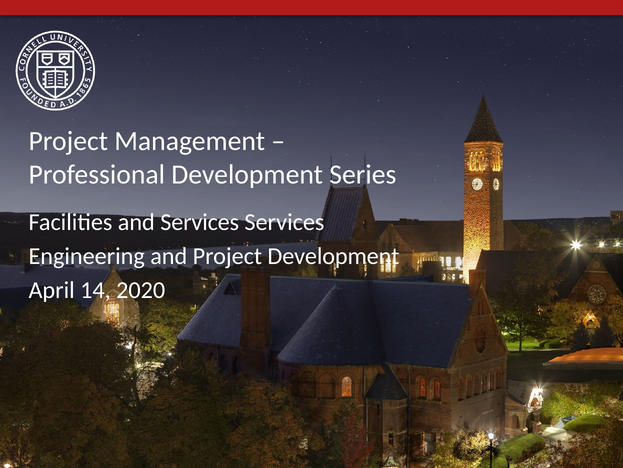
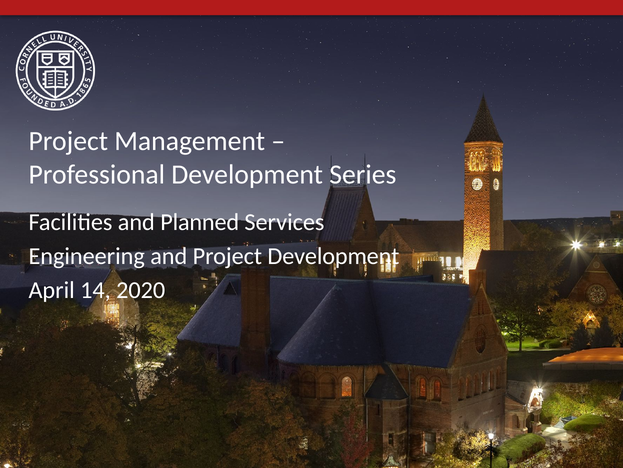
and Services: Services -> Planned (200, 222)
